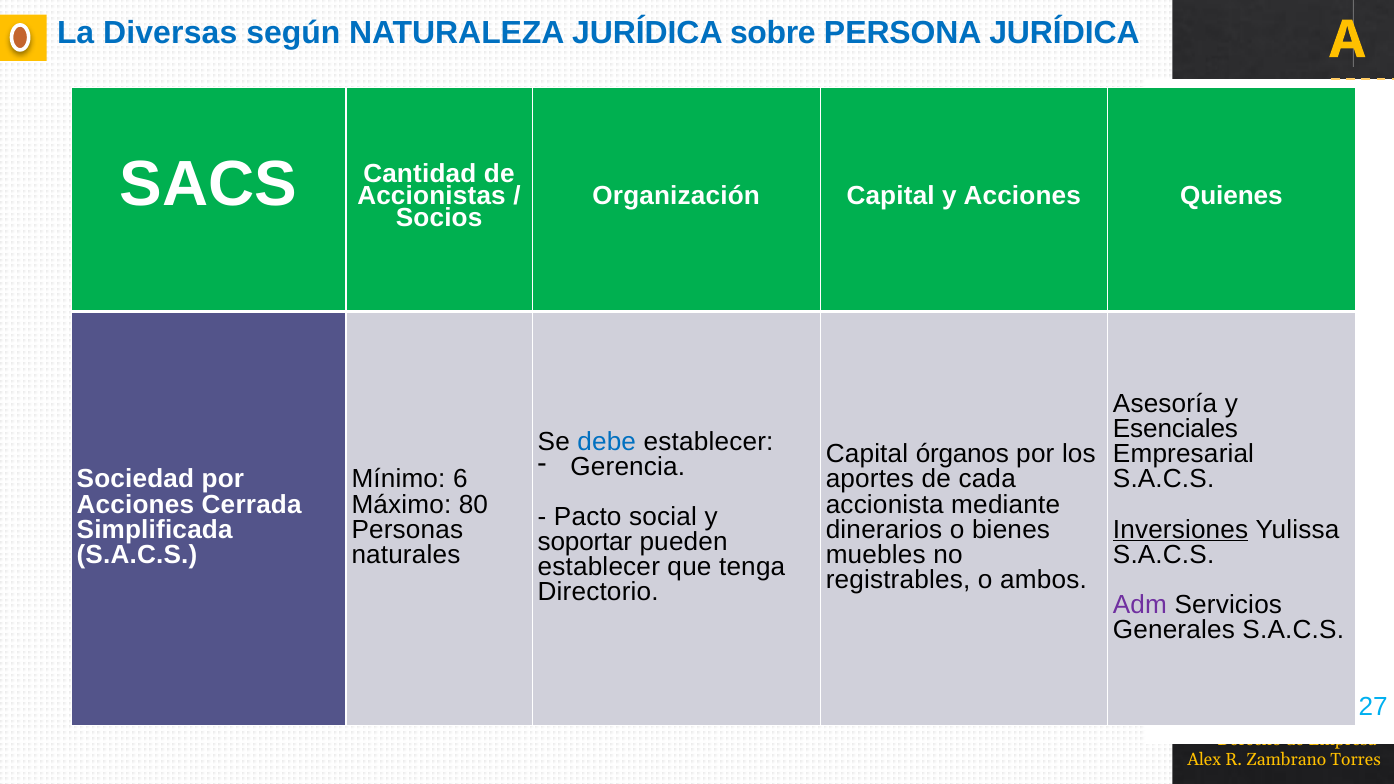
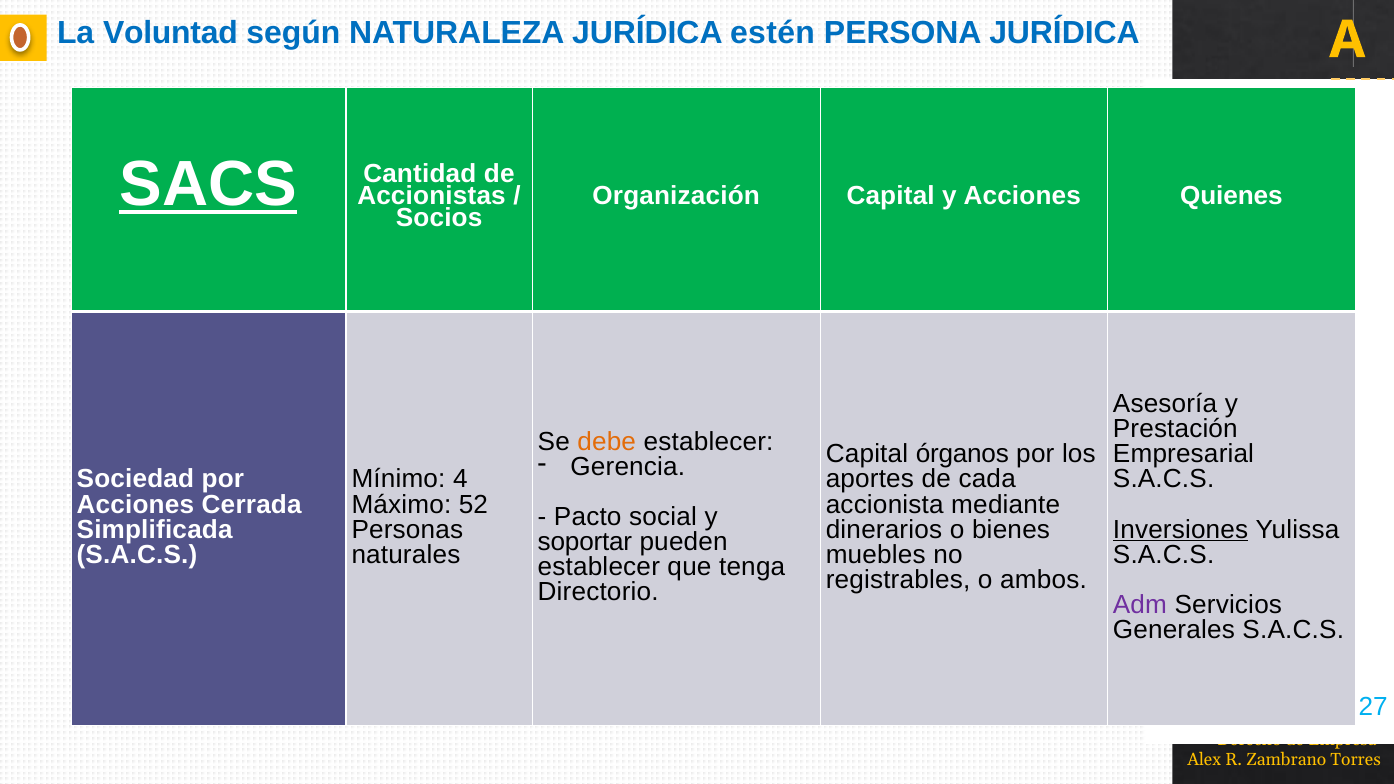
Diversas: Diversas -> Voluntad (170, 33)
sobre: sobre -> estén (773, 33)
SACS underline: none -> present (208, 184)
Esenciales: Esenciales -> Prestación (1175, 429)
debe colour: blue -> orange (607, 442)
6: 6 -> 4 (460, 479)
80: 80 -> 52 (473, 504)
